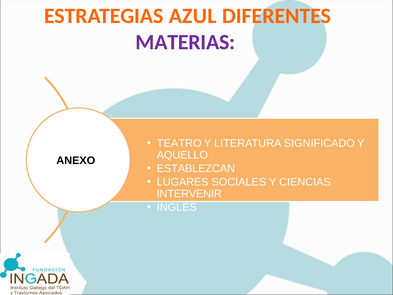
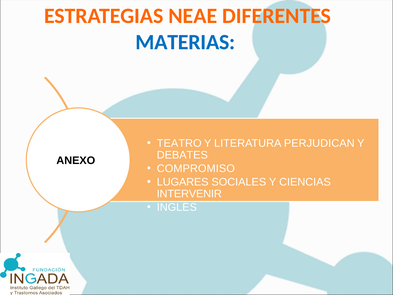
AZUL: AZUL -> NEAE (193, 16)
MATERIAS colour: purple -> blue (185, 42)
SIGNIFICADO: SIGNIFICADO -> PERJUDICAN (319, 143)
AQUELLO: AQUELLO -> DEBATES (182, 155)
ESTABLEZCAN: ESTABLEZCAN -> COMPROMISO (196, 168)
